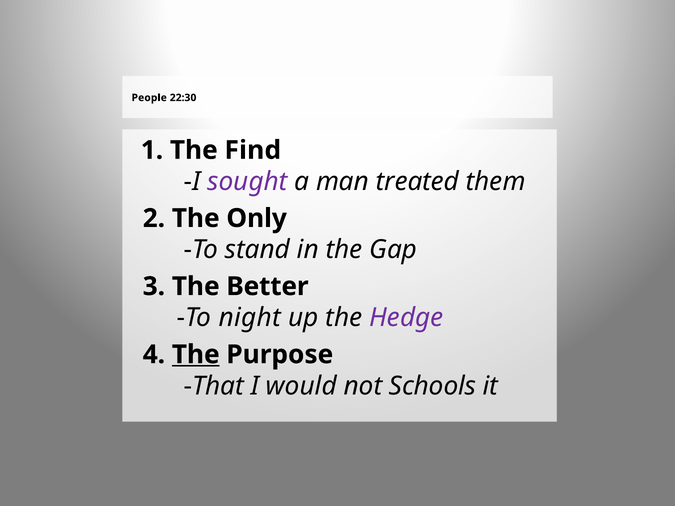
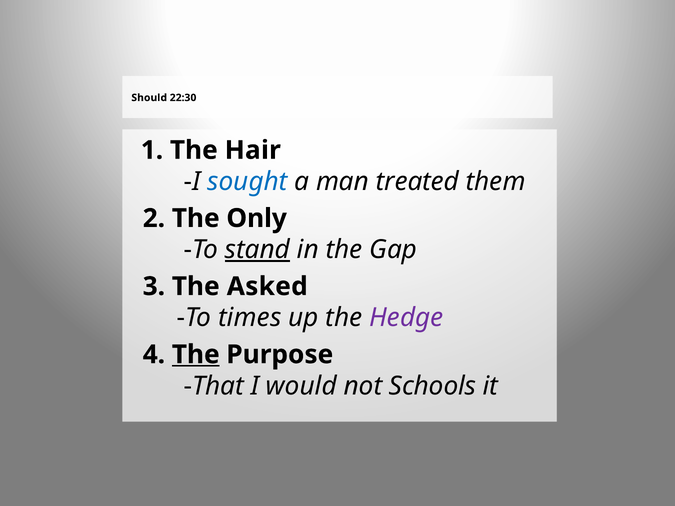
People: People -> Should (149, 98)
Find: Find -> Hair (253, 150)
sought colour: purple -> blue (247, 182)
stand underline: none -> present (257, 250)
Better: Better -> Asked (267, 287)
night: night -> times (250, 318)
